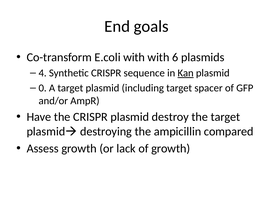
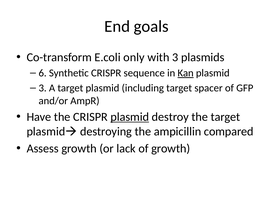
E.coli with: with -> only (134, 57)
with 6: 6 -> 3 (175, 57)
4: 4 -> 6 (43, 73)
0: 0 -> 3 (43, 88)
plasmid underline: none -> present (130, 117)
